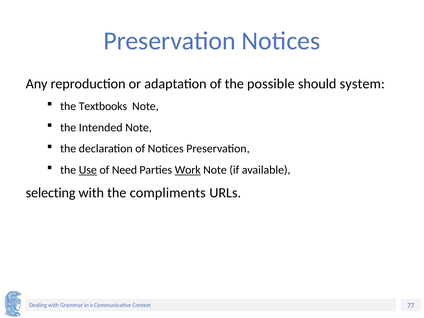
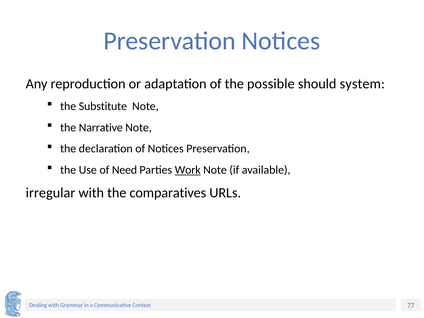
Textbooks: Textbooks -> Substitute (103, 106)
Intended: Intended -> Narrative (101, 127)
Use underline: present -> none (88, 170)
selecting: selecting -> irregular (51, 193)
compliments: compliments -> comparatives (168, 193)
